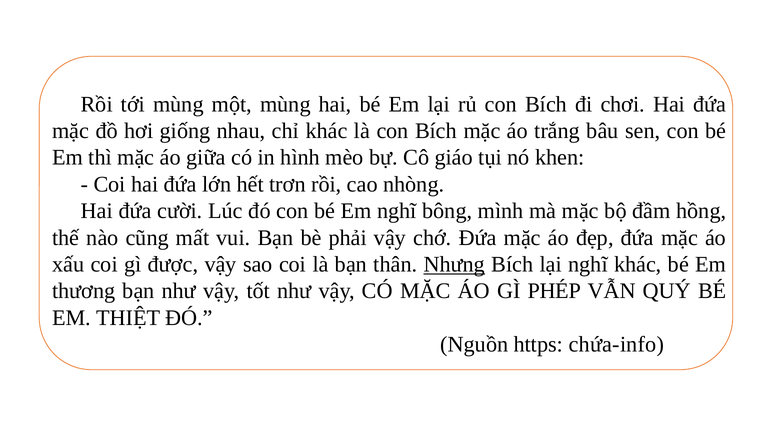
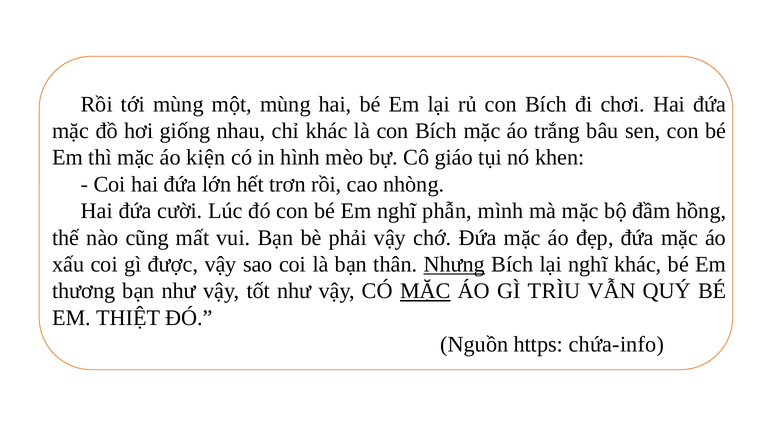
giữa: giữa -> kiện (206, 157)
bông: bông -> phẫn (447, 211)
MẶC underline: none -> present (425, 291)
PHÉP: PHÉP -> TRÌU (554, 291)
